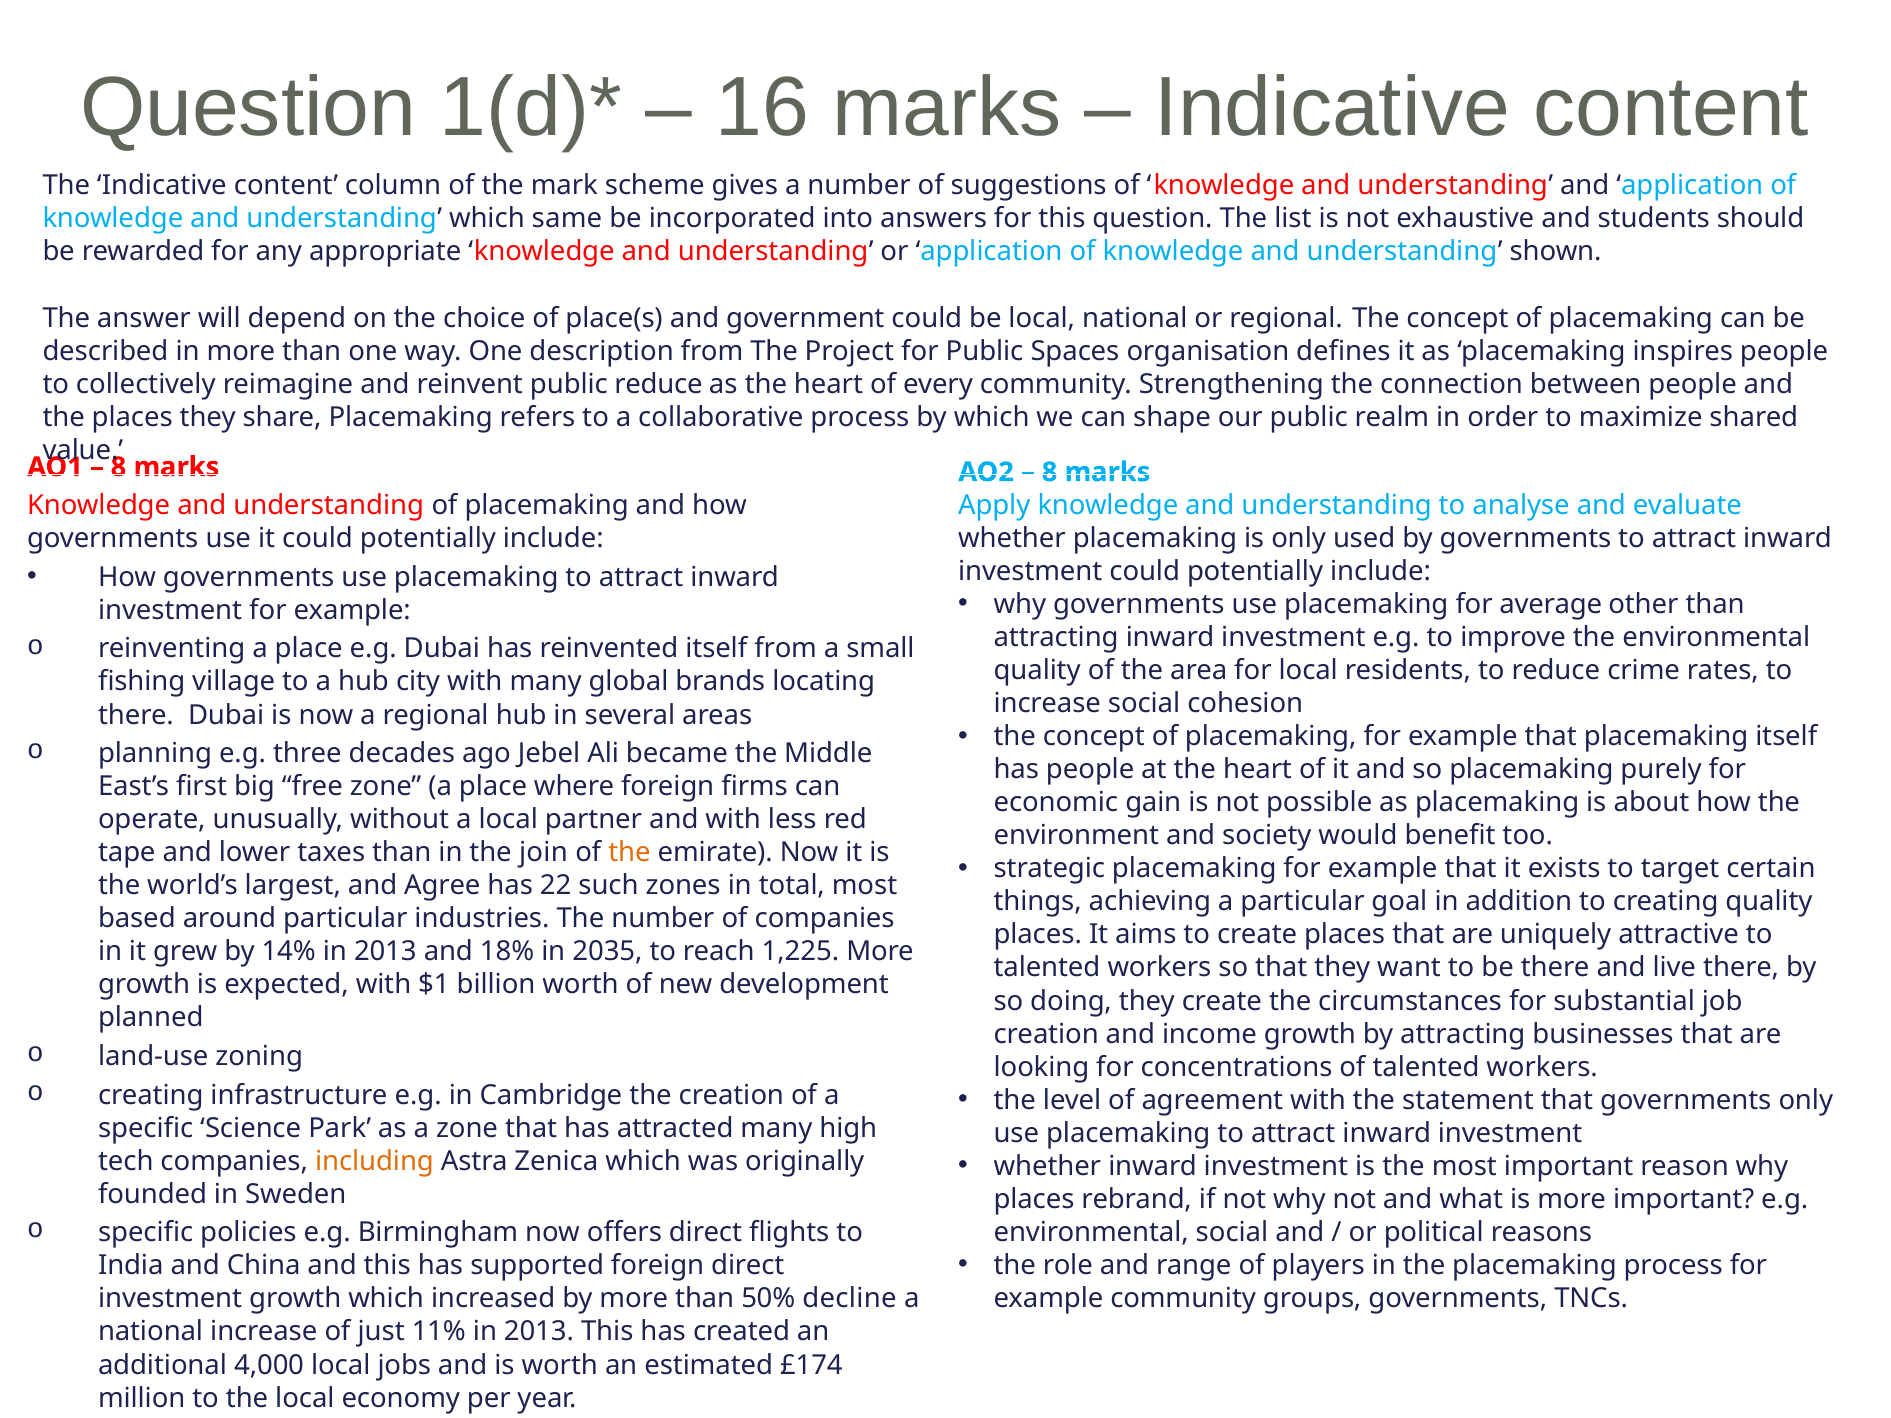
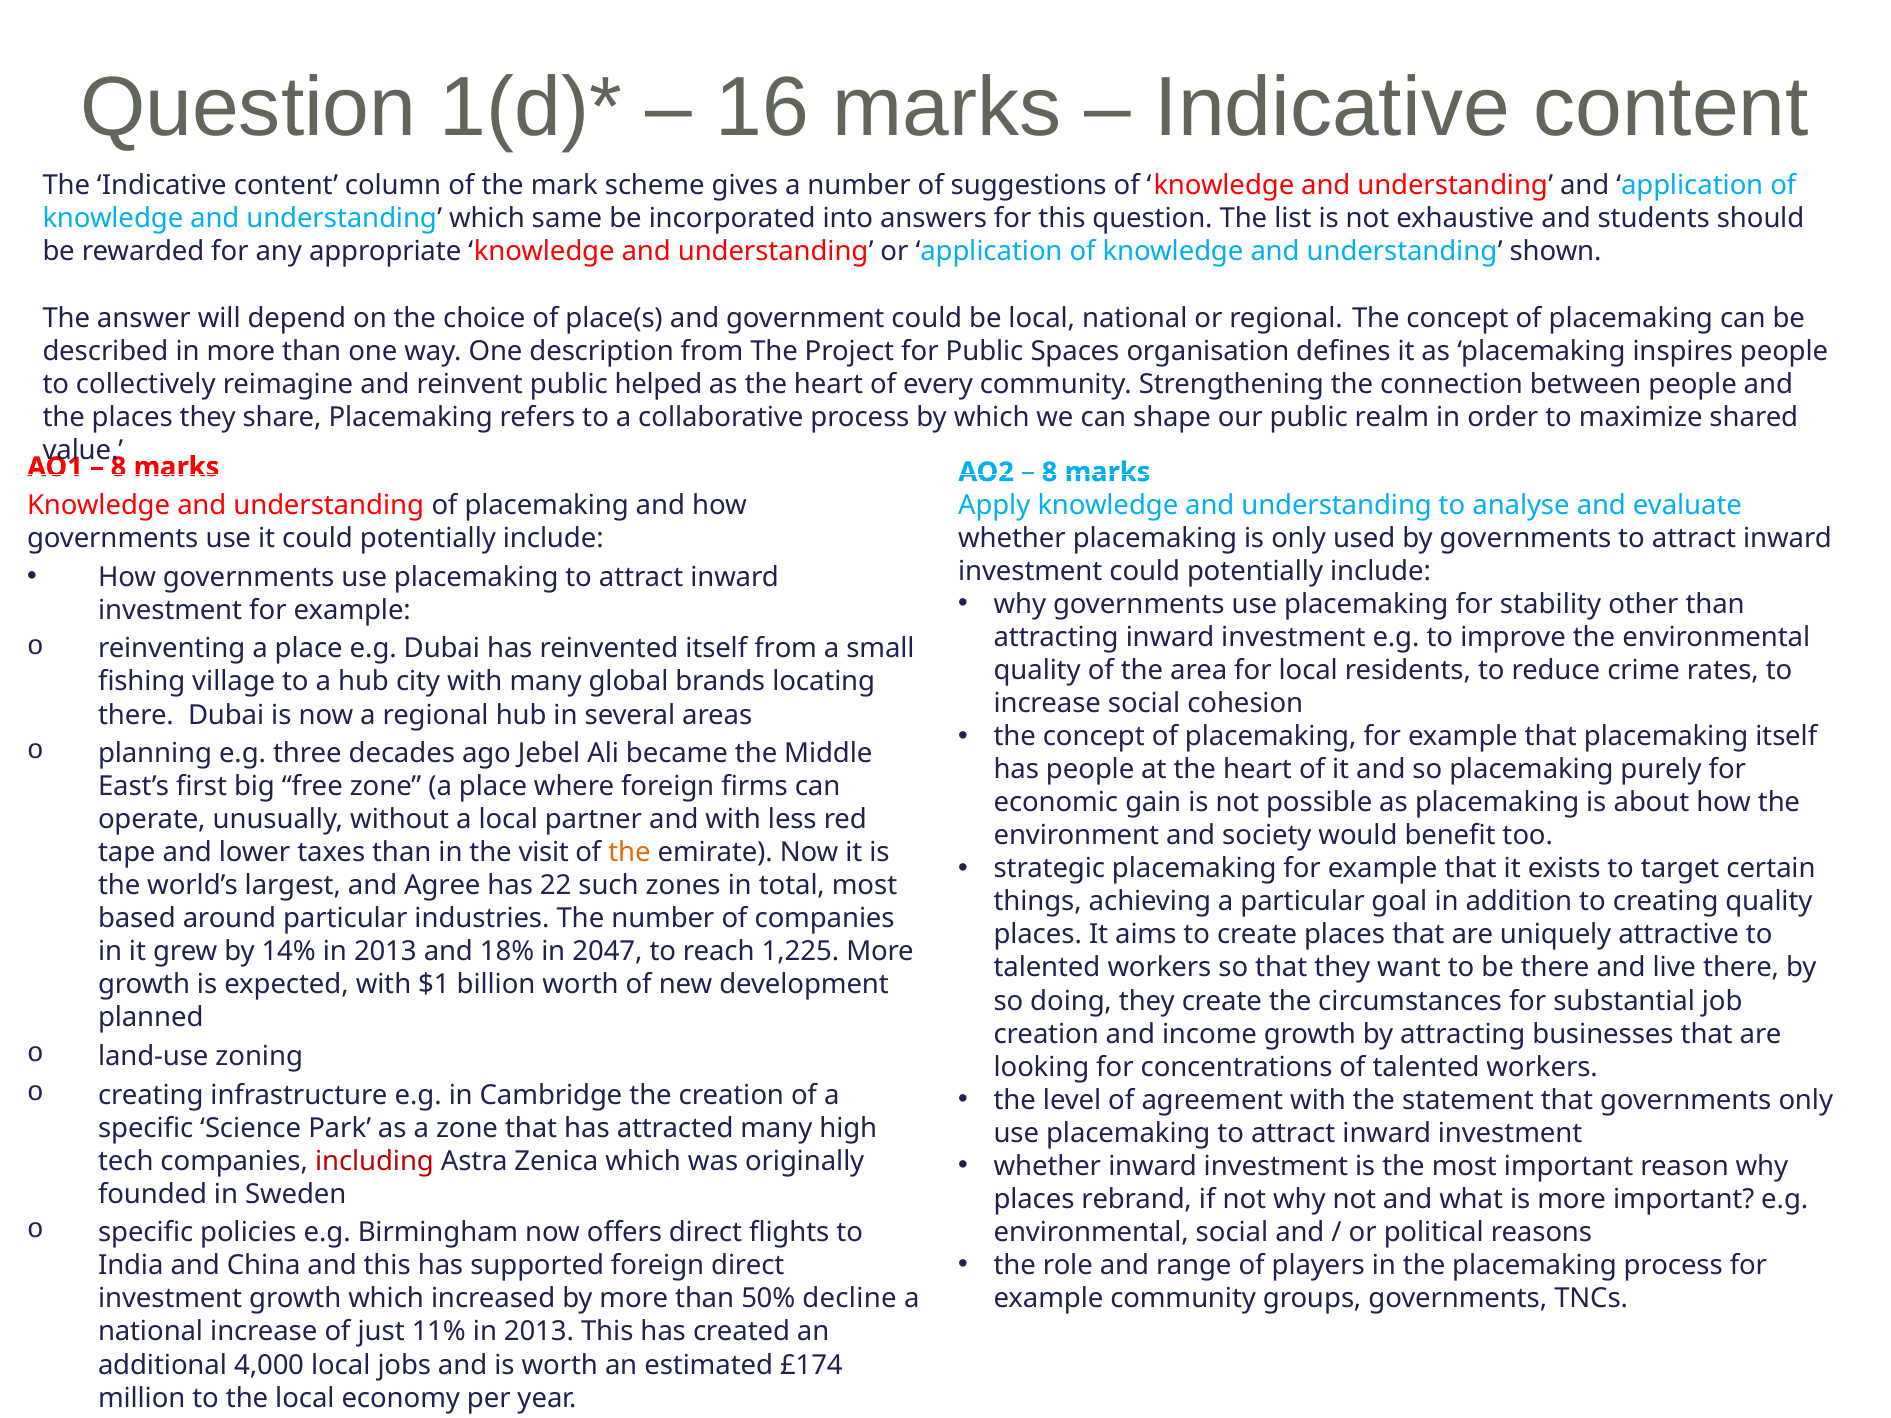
public reduce: reduce -> helped (658, 384)
average: average -> stability (1551, 604)
join: join -> visit (544, 853)
2035: 2035 -> 2047 (607, 952)
including colour: orange -> red (374, 1161)
